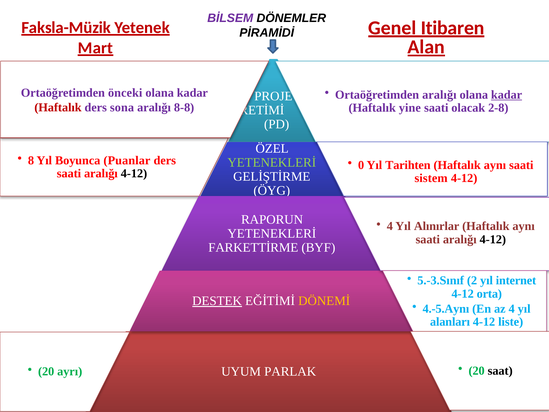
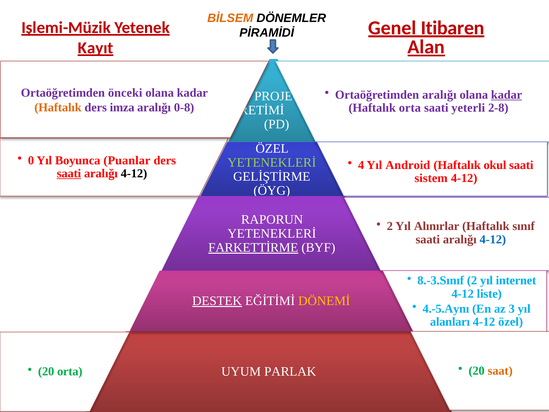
BİLSEM colour: purple -> orange (230, 18)
Faksla-Müzik: Faksla-Müzik -> Işlemi-Müzik (66, 28)
Mart: Mart -> Kayıt (96, 48)
Haftalık colour: red -> orange (58, 107)
sona: sona -> imza (122, 107)
8-8: 8-8 -> 0-8 (184, 107)
Haftalık yine: yine -> orta (410, 108)
olacak: olacak -> yeterli (468, 108)
8: 8 -> 0 (31, 160)
0: 0 -> 4 (361, 165)
Tarihten: Tarihten -> Android (408, 165)
aynı: aynı -> okul (495, 165)
saati underline: none -> present (69, 173)
4: 4 -> 2 (390, 226)
aynı: aynı -> sınıf (524, 226)
4-12 colour: black -> blue (493, 239)
FARKETTİRME underline: none -> present (253, 247)
5.-3.Sınıf: 5.-3.Sınıf -> 8.-3.Sınıf (441, 280)
orta: orta -> liste (489, 294)
az 4: 4 -> 3 (512, 309)
4-12 liste: liste -> özel (511, 322)
saat colour: black -> orange (500, 370)
20 ayrı: ayrı -> orta (70, 371)
